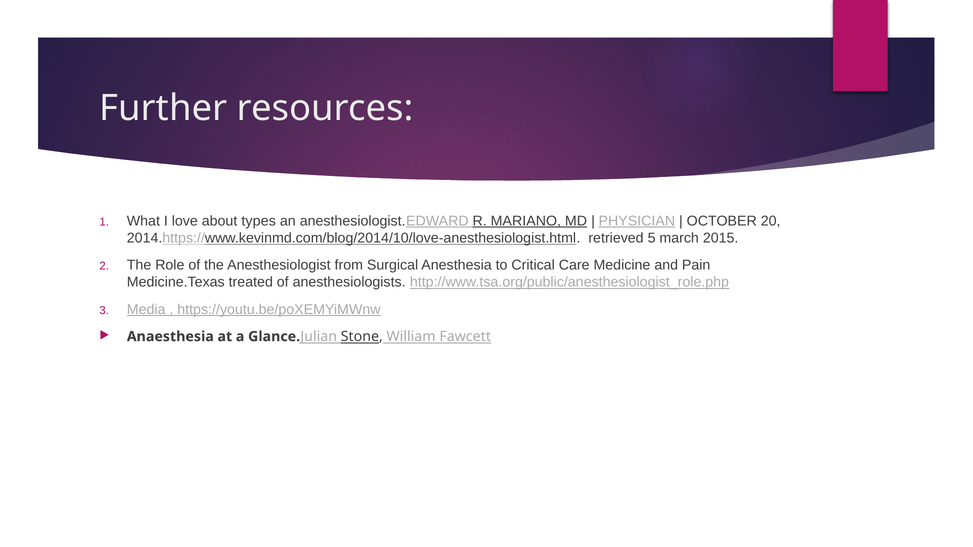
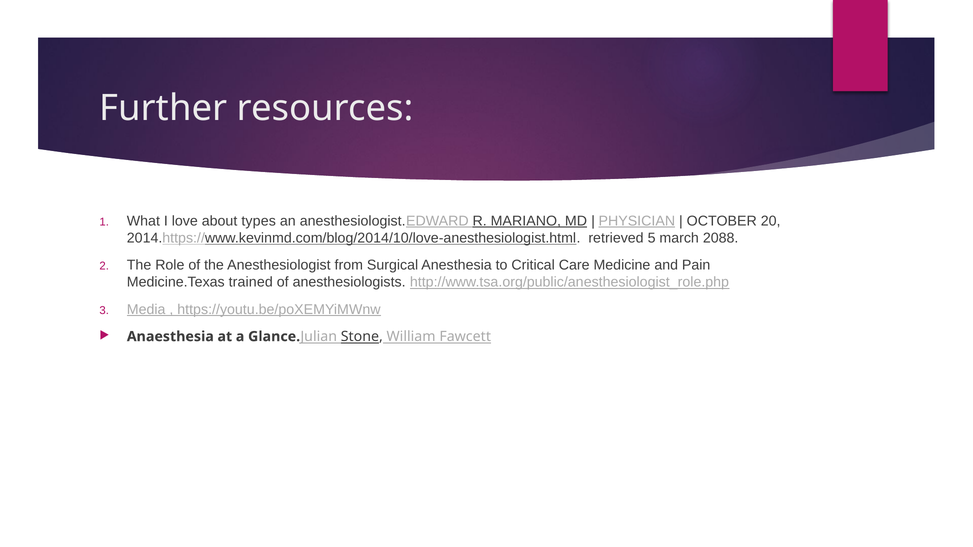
2015: 2015 -> 2088 (721, 238)
treated: treated -> trained (251, 282)
